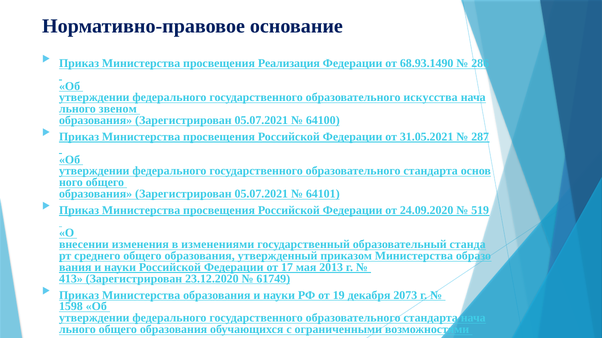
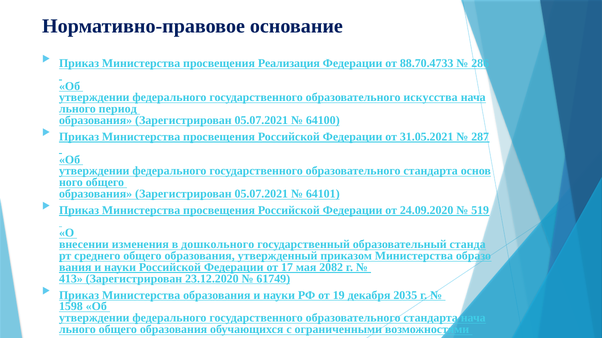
68.93.1490: 68.93.1490 -> 88.70.4733 (427, 63)
звеном: звеном -> период (118, 109)
изменениями: изменениями -> дошкольного (218, 245)
2013: 2013 -> 2082 (331, 268)
2073: 2073 -> 2035 (405, 296)
